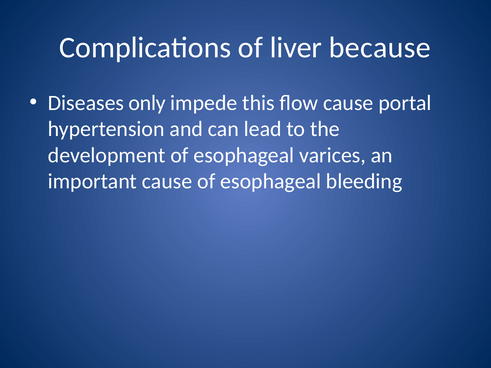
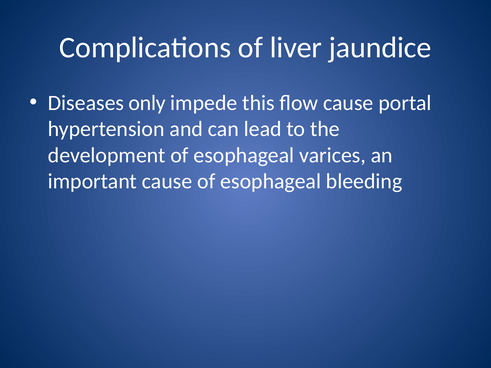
because: because -> jaundice (380, 48)
